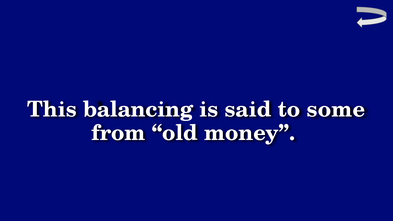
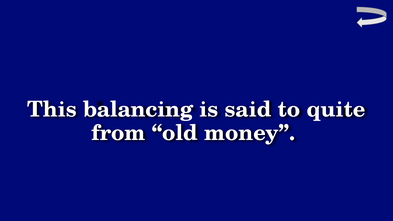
some: some -> quite (336, 109)
